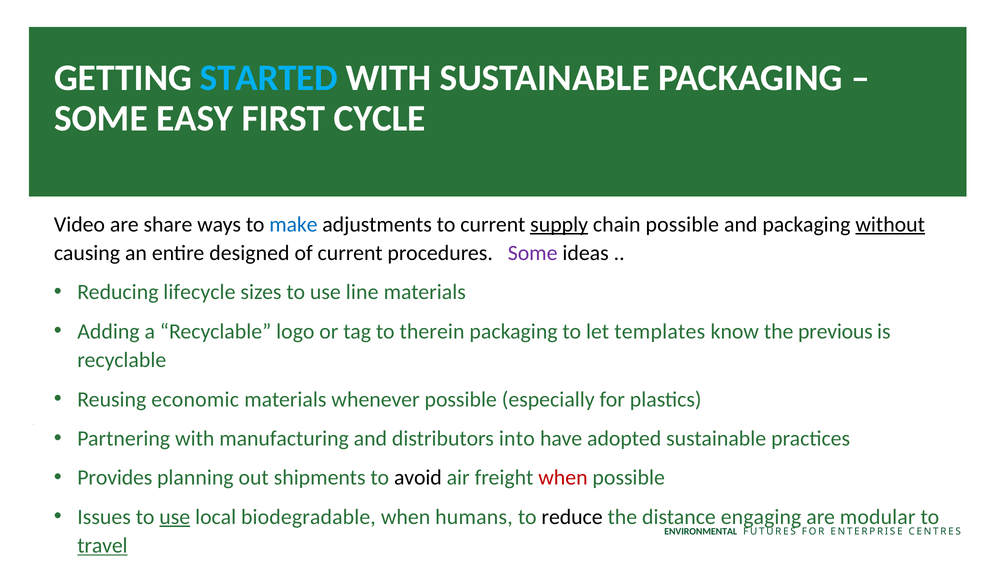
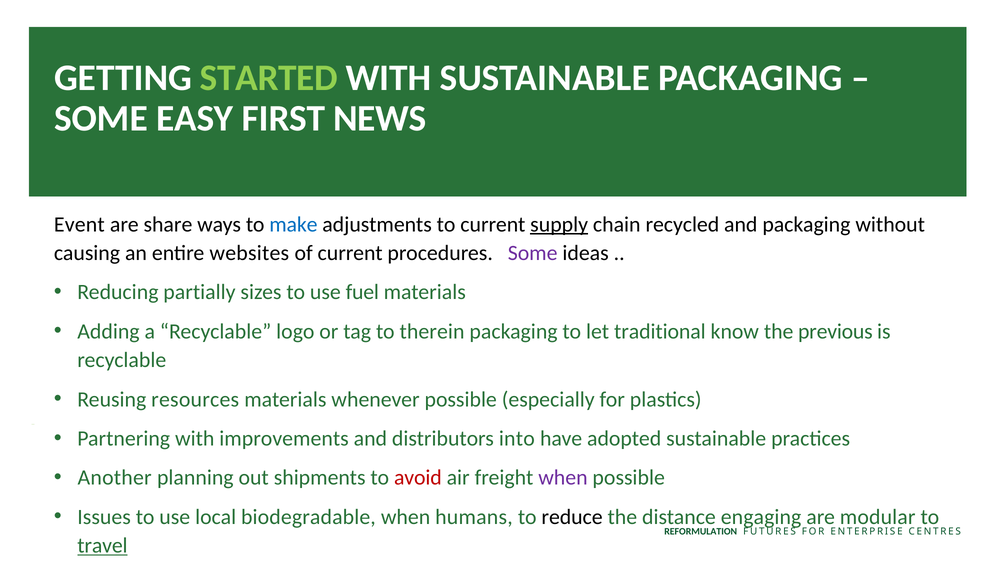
STARTED colour: light blue -> light green (269, 78)
CYCLE: CYCLE -> NEWS (380, 118)
Video: Video -> Event (79, 225)
chain possible: possible -> recycled (682, 225)
without underline: present -> none (890, 225)
designed: designed -> websites (249, 253)
lifecycle: lifecycle -> partially (199, 292)
line: line -> fuel (362, 292)
templates: templates -> traditional (660, 332)
economic: economic -> resources (195, 400)
manufacturing: manufacturing -> improvements (284, 439)
Provides: Provides -> Another (115, 478)
avoid colour: black -> red (418, 478)
when colour: red -> purple (563, 478)
use underline: present -> none (175, 517)
ENVIRONMENTAL: ENVIRONMENTAL -> REFORMULATION (701, 532)
